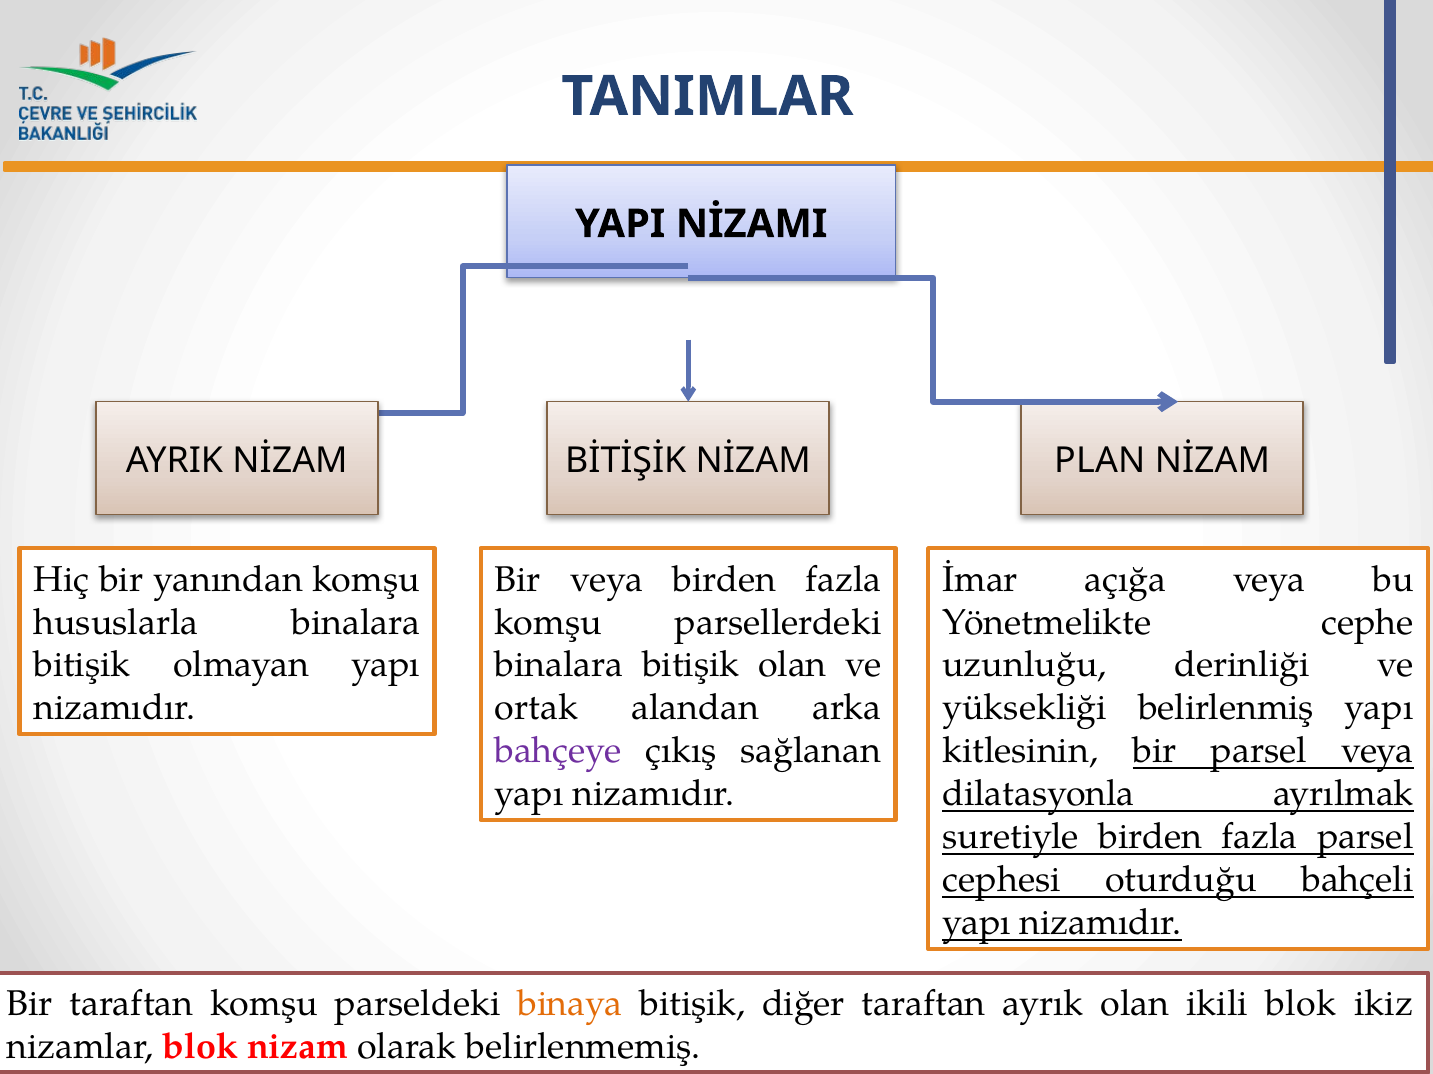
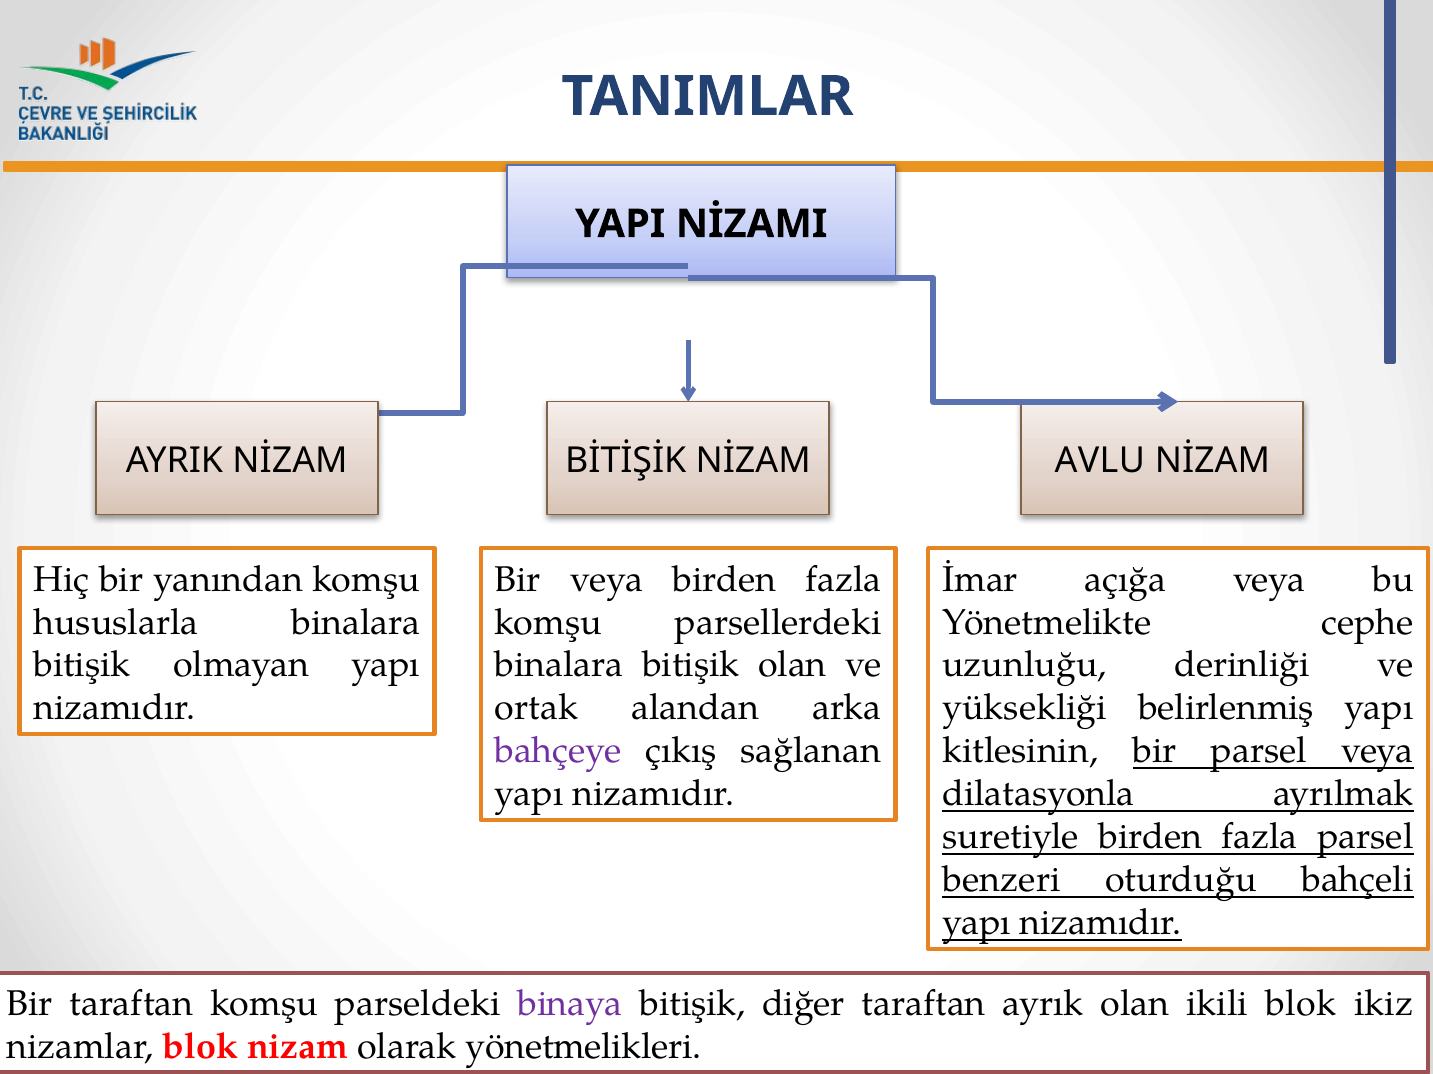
PLAN: PLAN -> AVLU (1100, 461)
cephesi: cephesi -> benzeri (1002, 881)
binaya colour: orange -> purple (570, 1004)
belirlenmemiş: belirlenmemiş -> yönetmelikleri (583, 1047)
